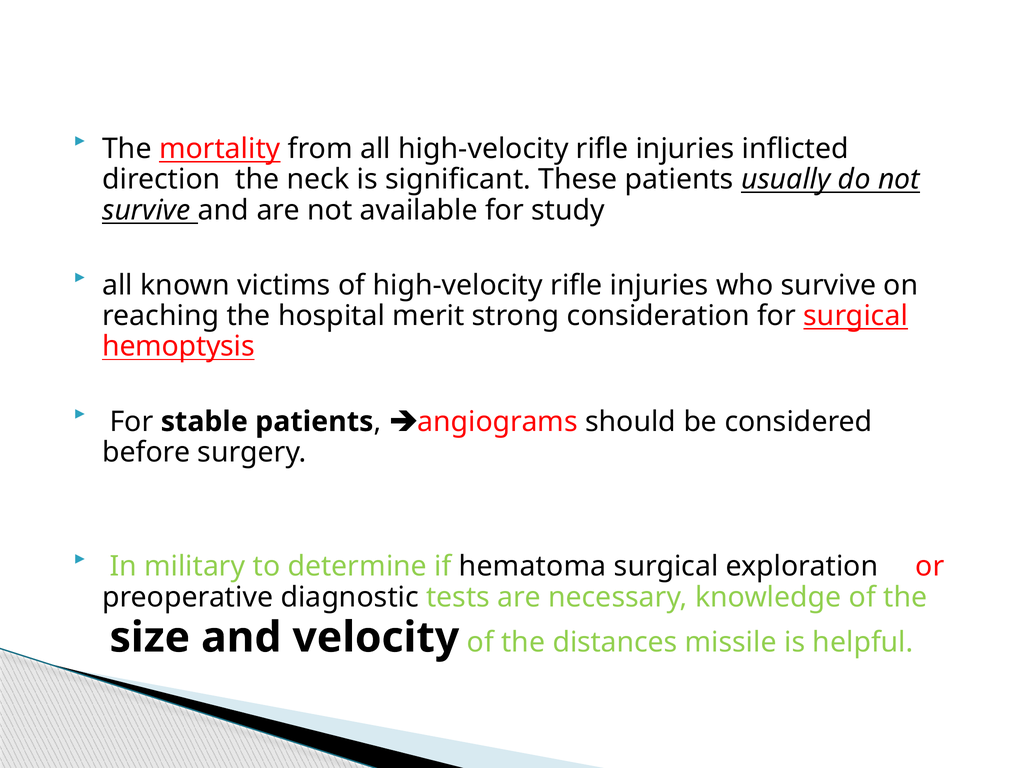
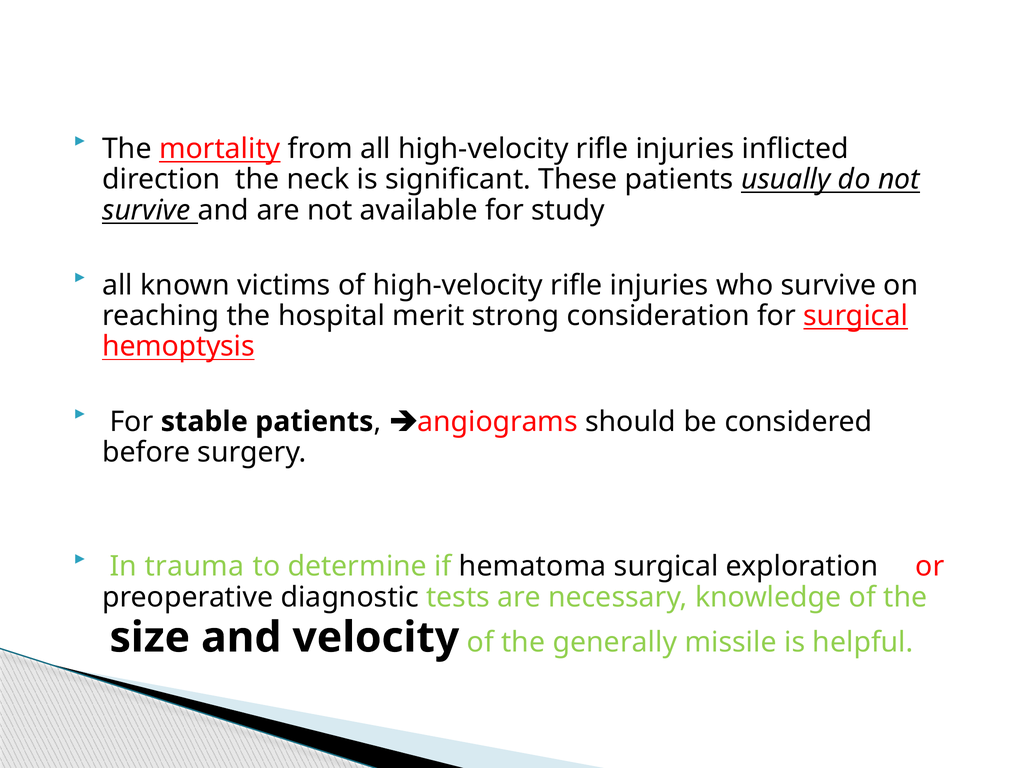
military: military -> trauma (195, 567)
distances: distances -> generally (615, 642)
